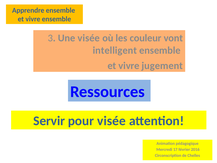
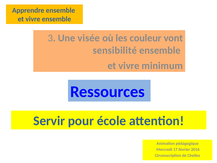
intelligent: intelligent -> sensibilité (115, 50)
jugement: jugement -> minimum (162, 66)
pour visée: visée -> école (112, 121)
